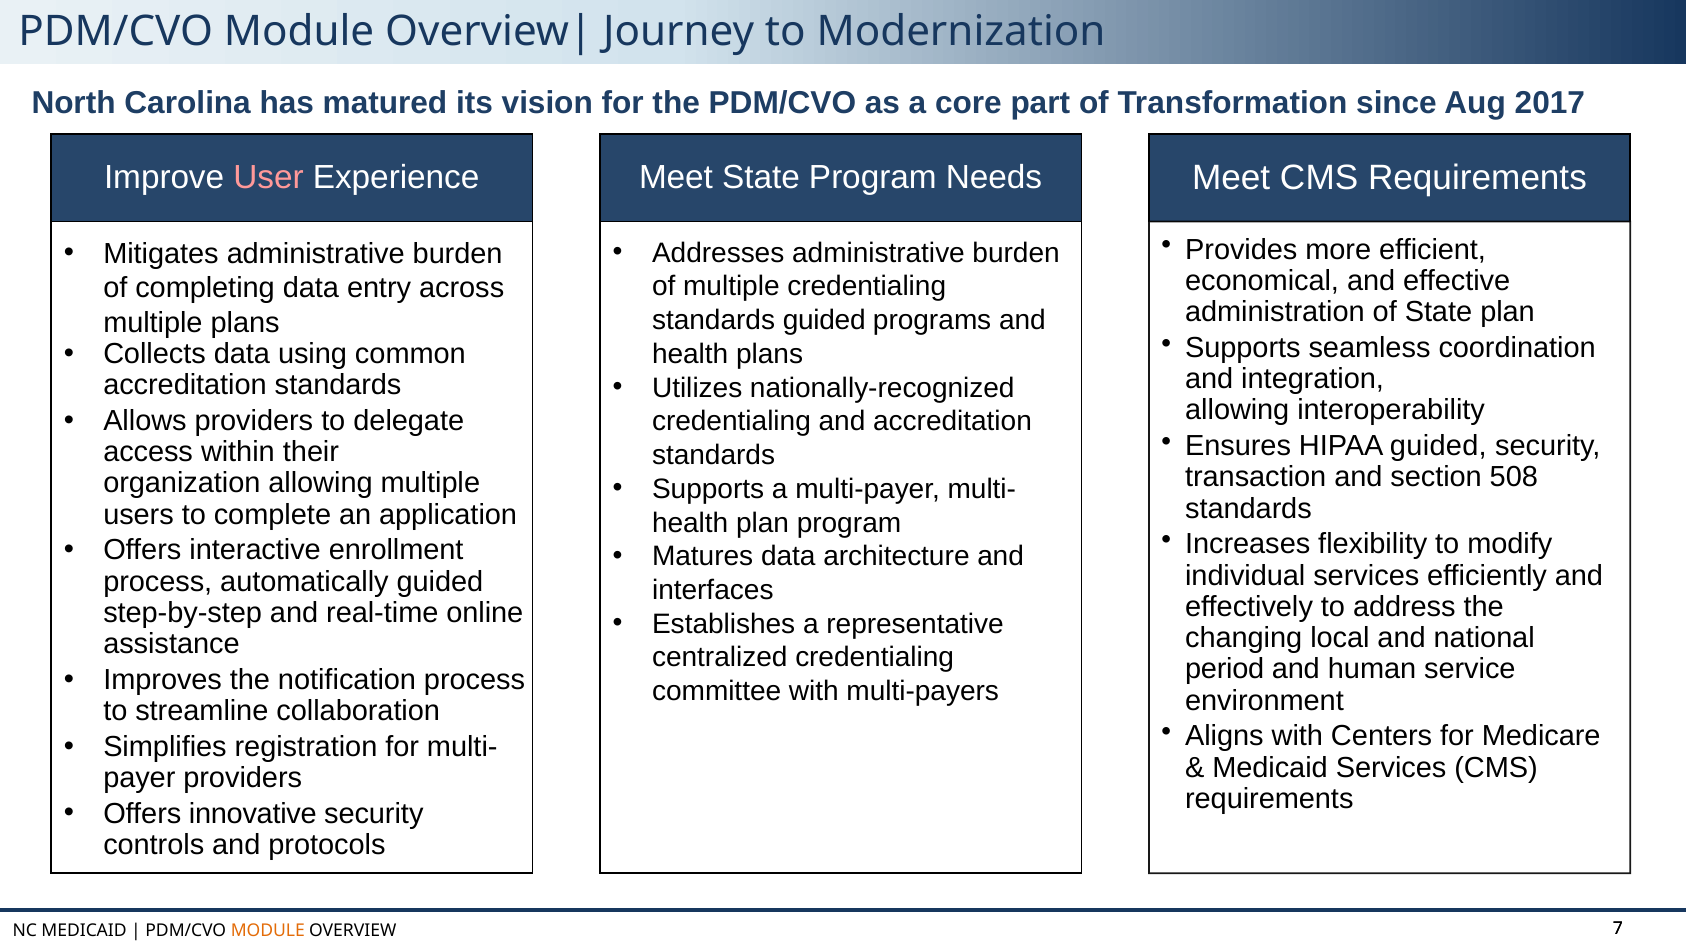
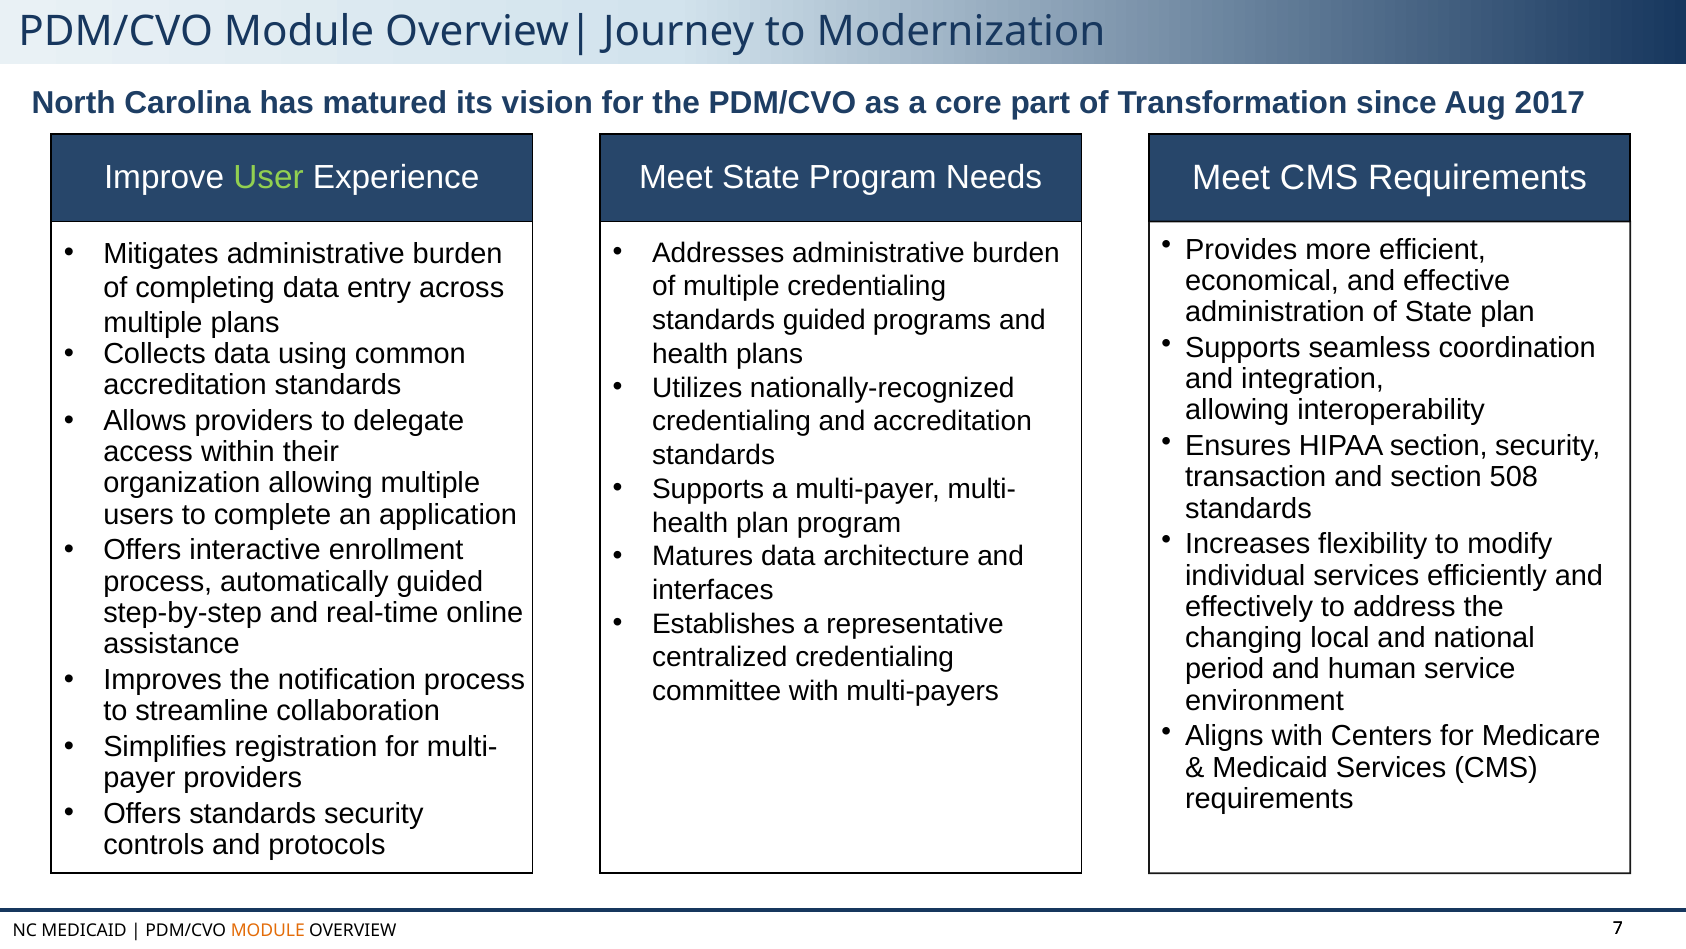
User colour: pink -> light green (269, 177)
HIPAA guided: guided -> section (1439, 446)
Offers innovative: innovative -> standards (253, 813)
